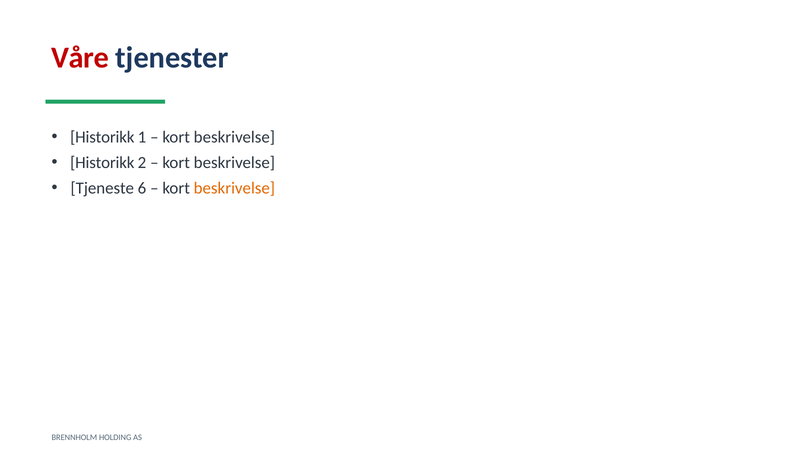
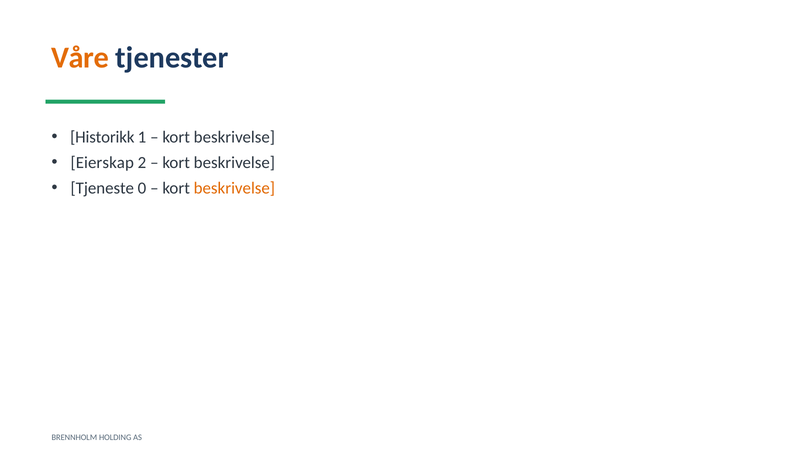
Våre colour: red -> orange (80, 58)
Historikk: Historikk -> Eierskap (102, 163)
6: 6 -> 0 (142, 188)
